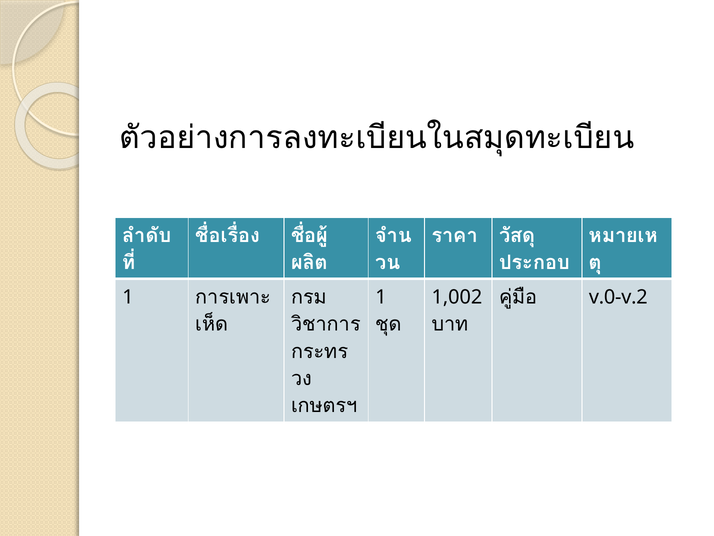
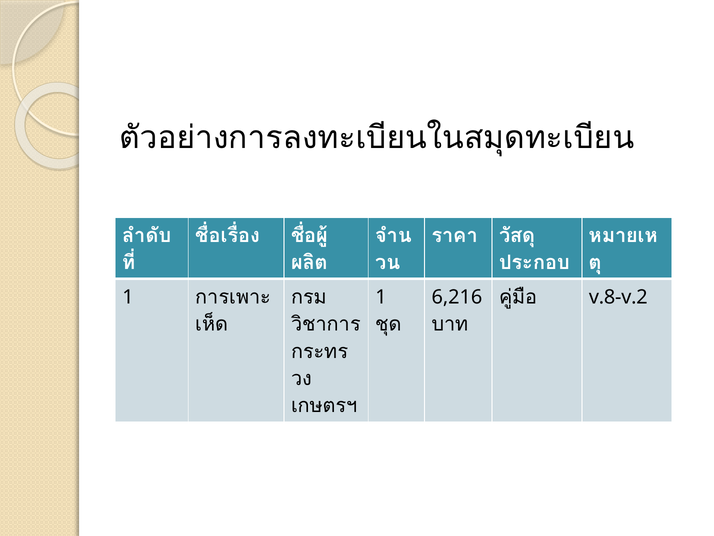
1,002: 1,002 -> 6,216 (457, 297)
v.0-v.2: v.0-v.2 -> v.8-v.2 (618, 297)
